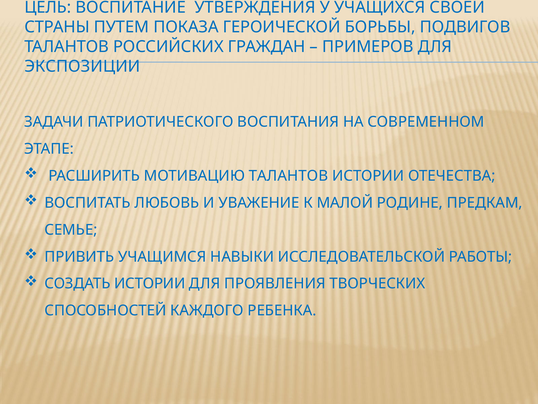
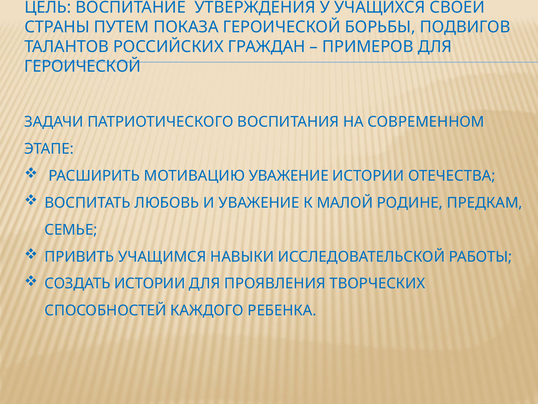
ЭКСПОЗИЦИИ: ЭКСПОЗИЦИИ -> ГЕРОИЧЕСКОЙ (83, 66)
МОТИВАЦИЮ ТАЛАНТОВ: ТАЛАНТОВ -> УВАЖЕНИЕ (289, 176)
